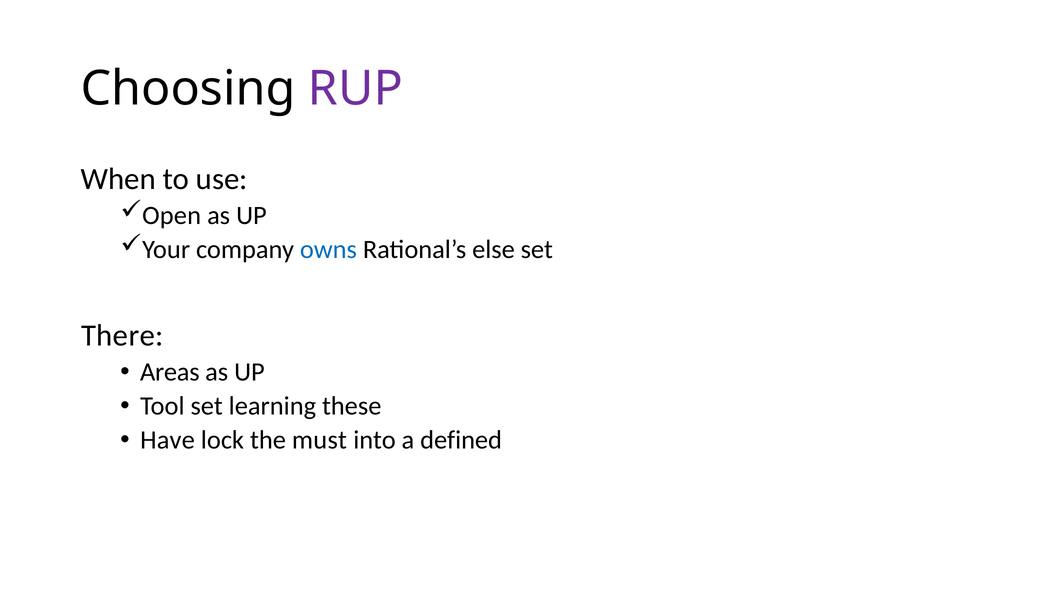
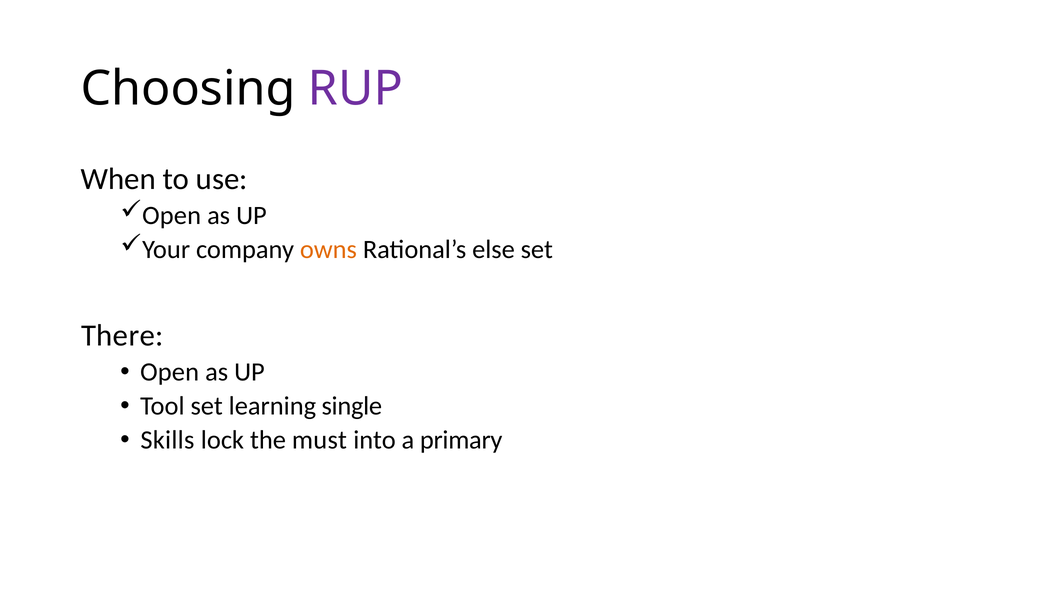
owns colour: blue -> orange (328, 249)
Areas: Areas -> Open (170, 372)
these: these -> single (352, 406)
Have: Have -> Skills (167, 440)
defined: defined -> primary (461, 440)
